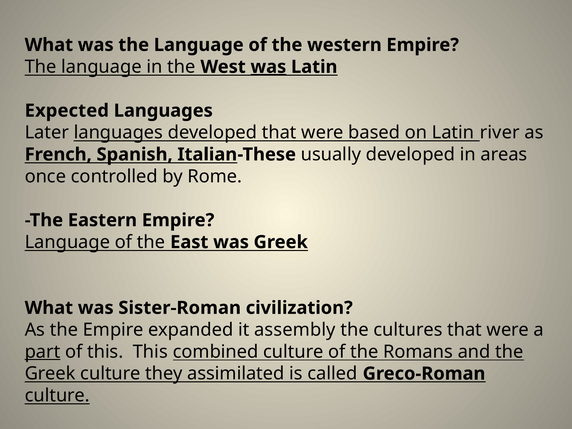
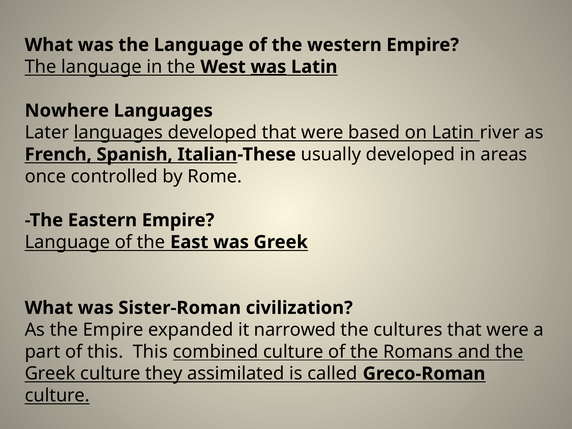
Expected: Expected -> Nowhere (67, 111)
assembly: assembly -> narrowed (295, 330)
part underline: present -> none (42, 352)
